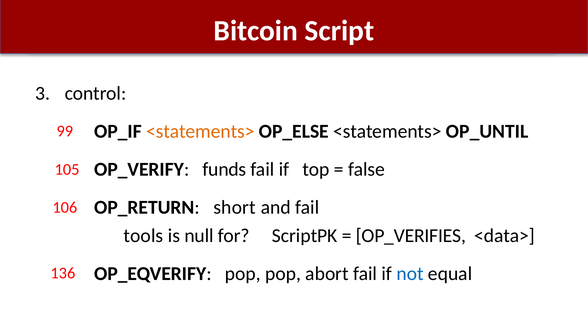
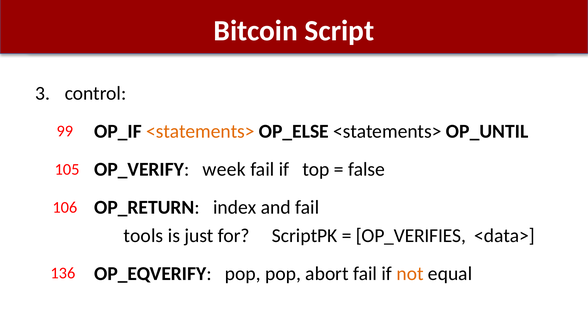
funds: funds -> week (224, 169)
short: short -> index (235, 207)
null: null -> just (199, 236)
not colour: blue -> orange (410, 274)
